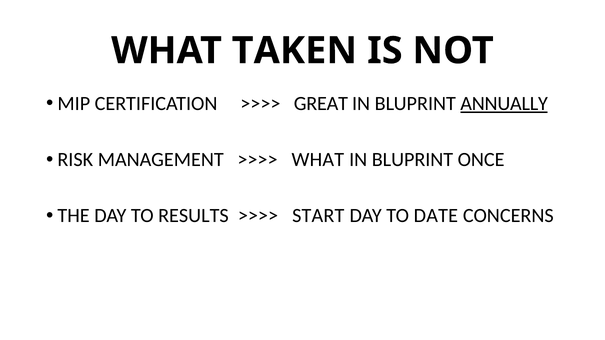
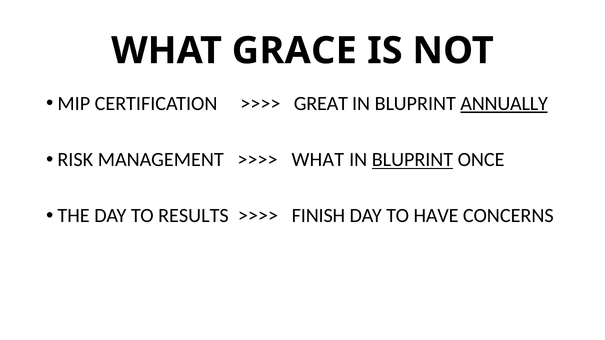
TAKEN: TAKEN -> GRACE (294, 51)
BLUPRINT underline: none -> present (412, 160)
START: START -> FINISH (318, 216)
DATE: DATE -> HAVE (436, 216)
